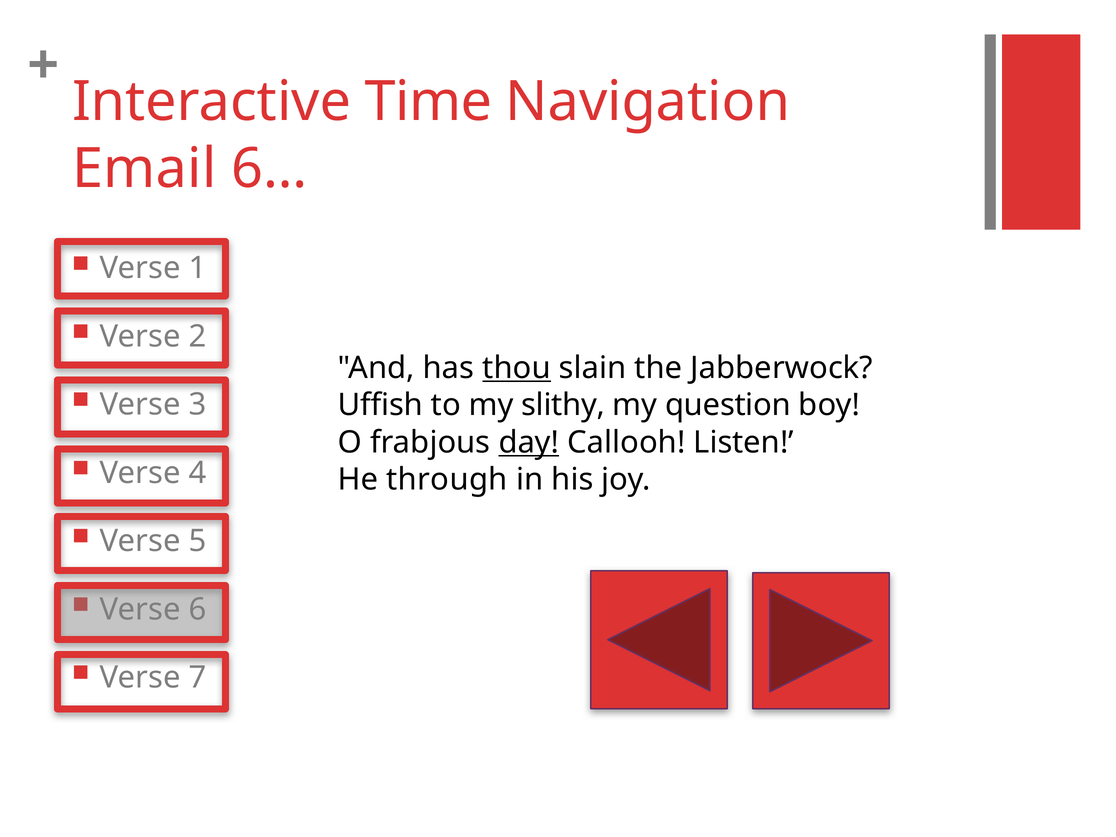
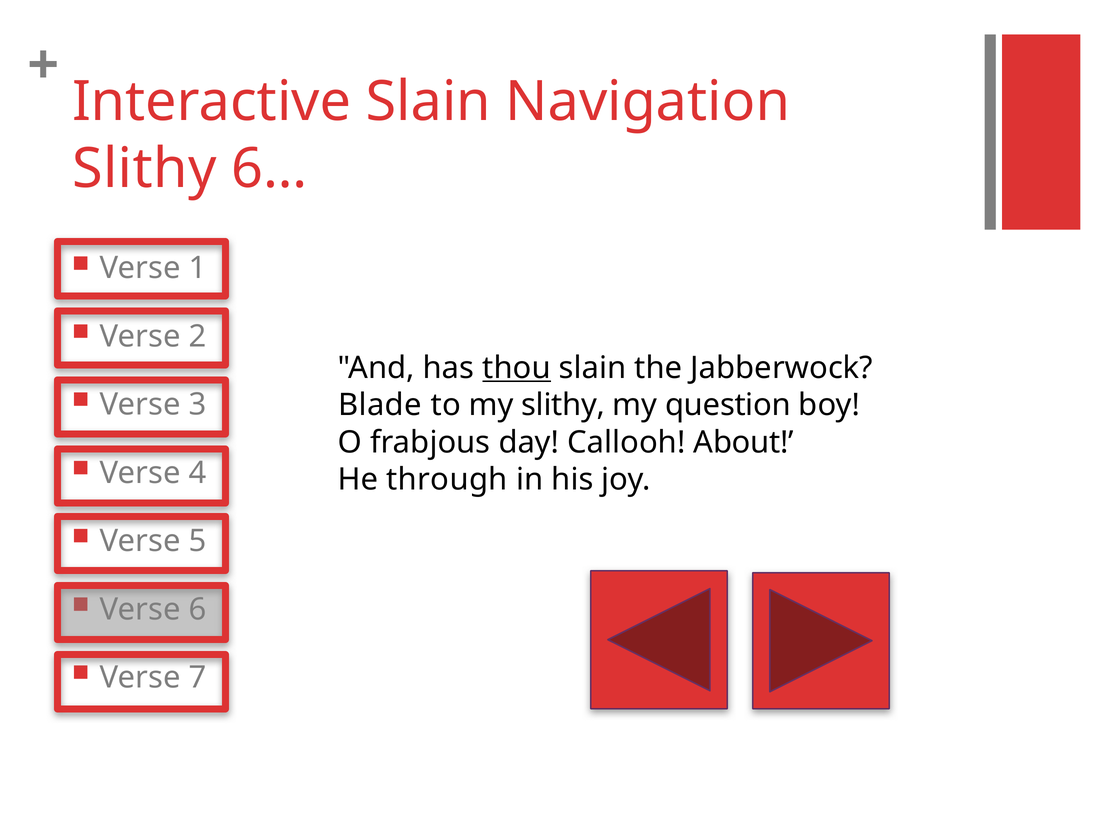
Interactive Time: Time -> Slain (428, 102)
Email: Email -> Slithy (144, 169)
Uffish: Uffish -> Blade (380, 405)
day underline: present -> none (529, 442)
Listen: Listen -> About (744, 442)
